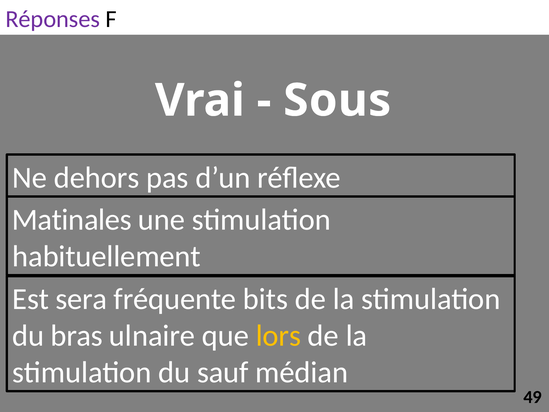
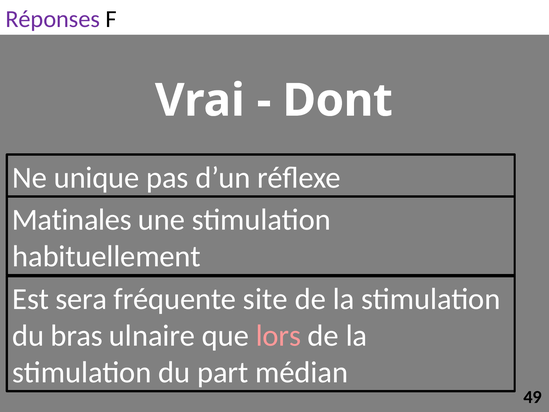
Sous: Sous -> Dont (338, 100)
dehors: dehors -> unique (97, 178)
bits: bits -> site (265, 299)
lors colour: yellow -> pink (278, 336)
sauf: sauf -> part (223, 372)
